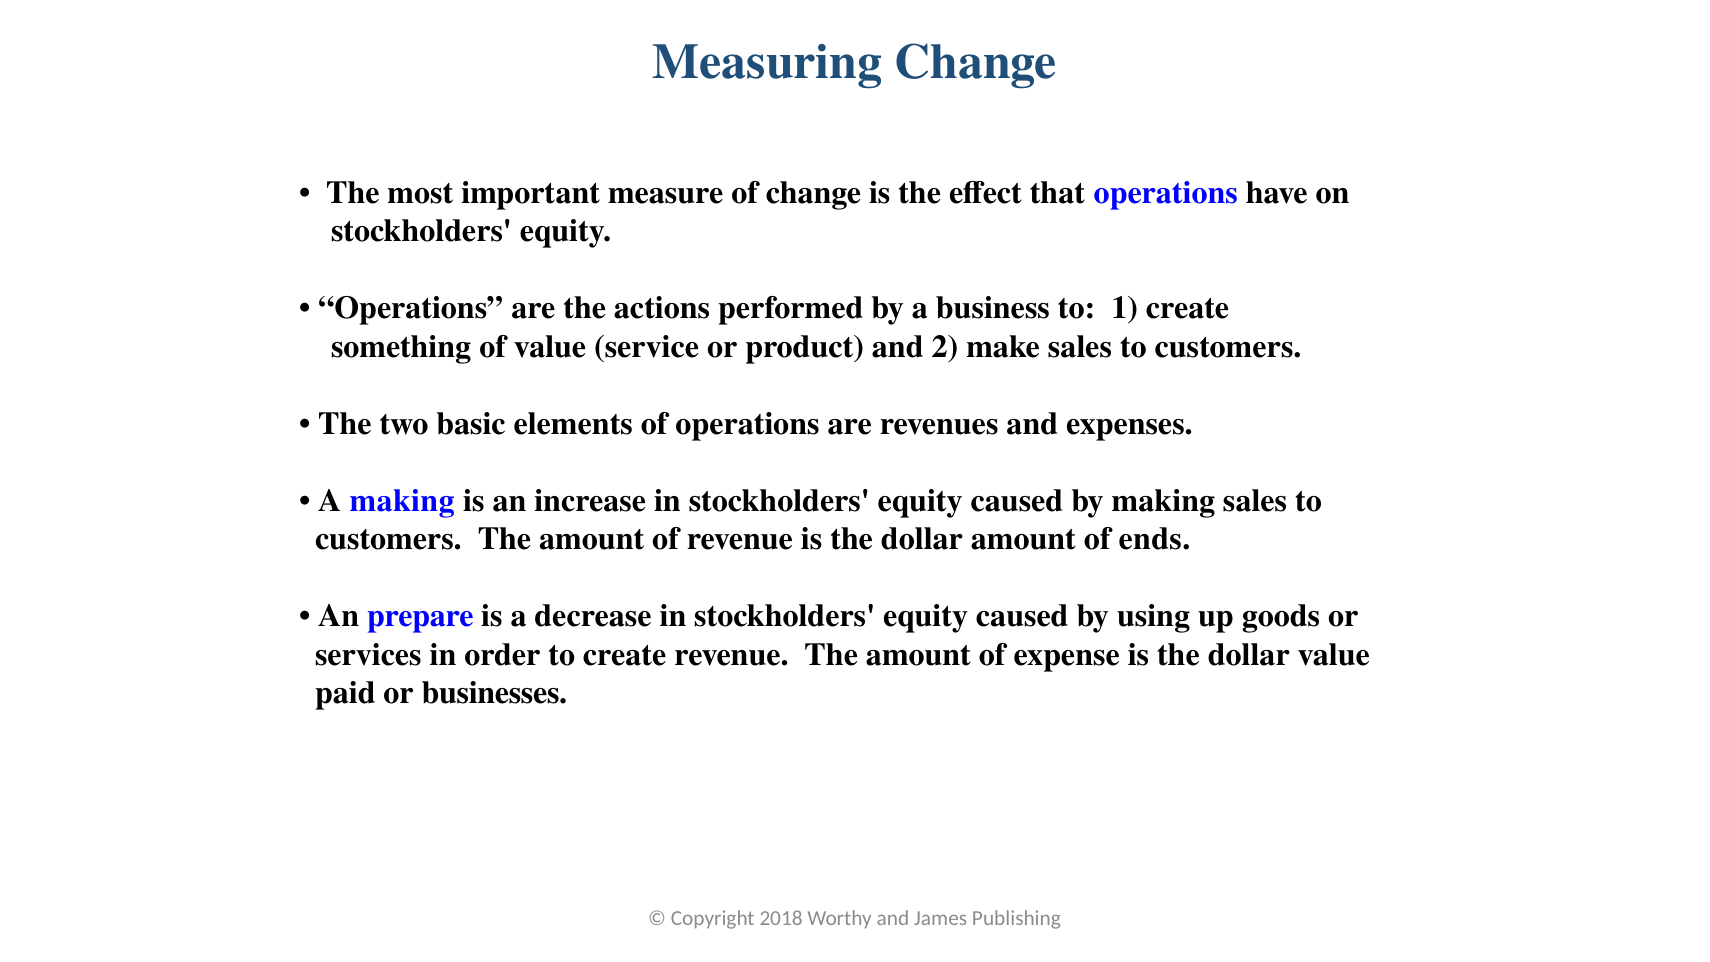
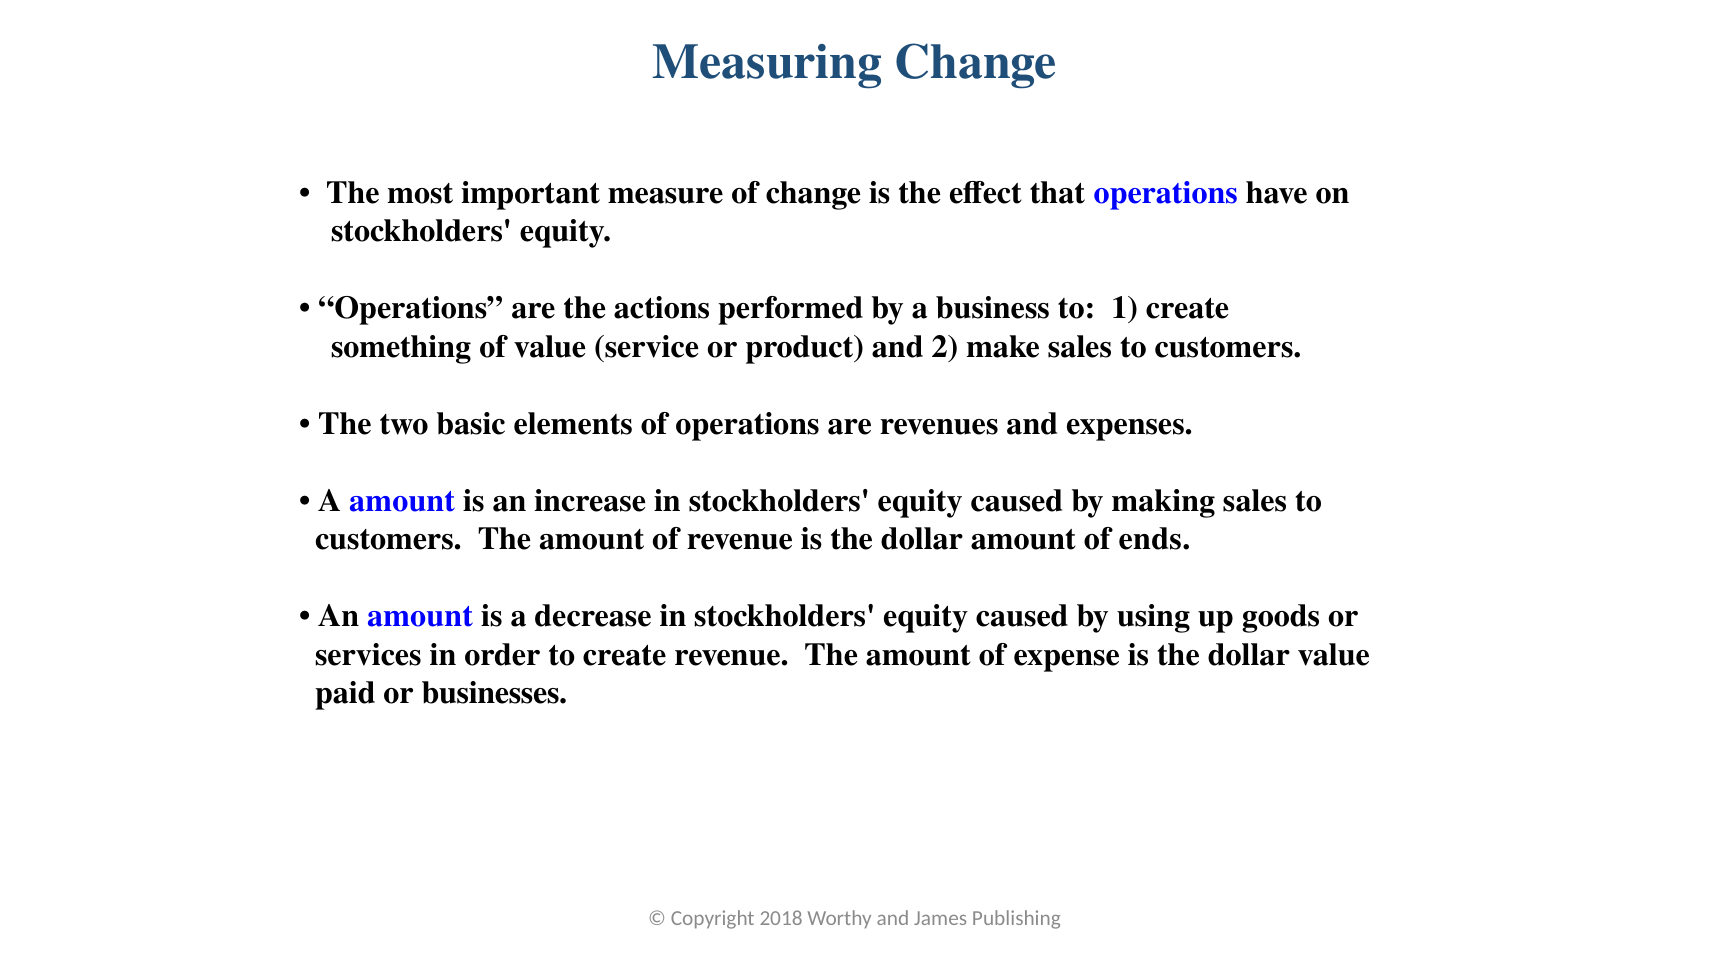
A making: making -> amount (402, 501)
An prepare: prepare -> amount (420, 616)
